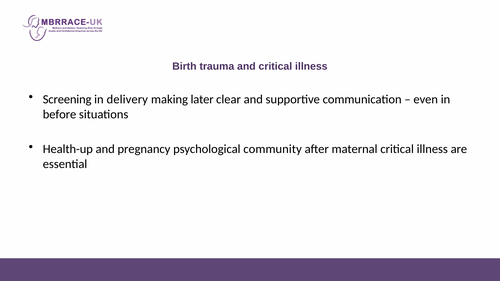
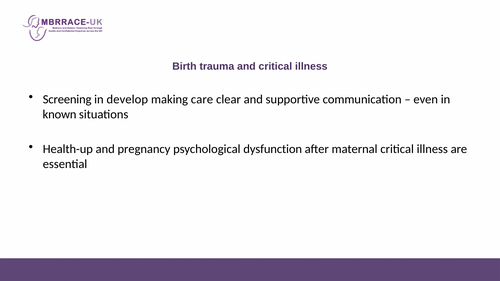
delivery: delivery -> develop (127, 99)
later: later -> care (202, 99)
before: before -> known (60, 114)
community: community -> dysfunction (273, 149)
